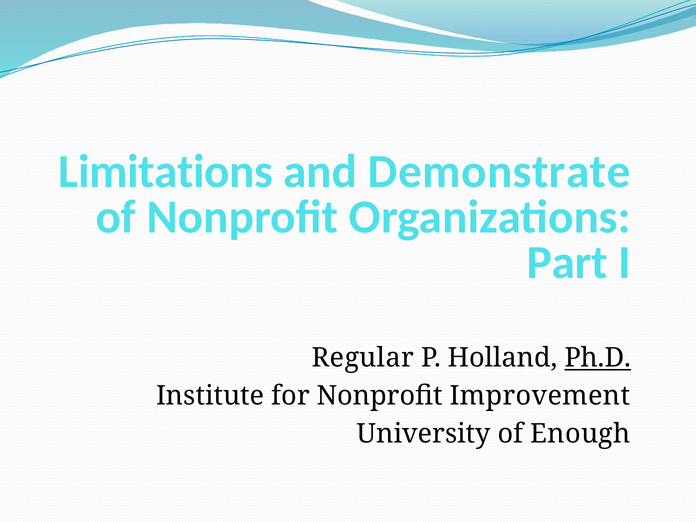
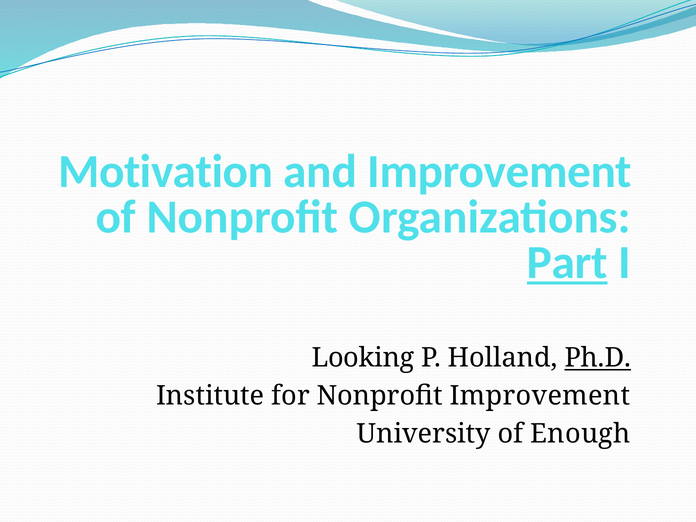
Limitations: Limitations -> Motivation (166, 172)
and Demonstrate: Demonstrate -> Improvement (500, 172)
Part underline: none -> present (567, 263)
Regular: Regular -> Looking (363, 358)
